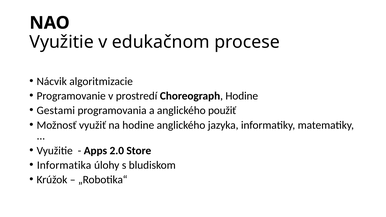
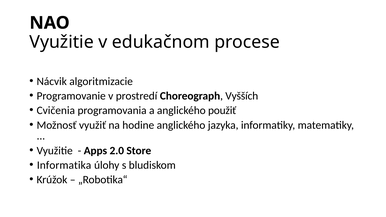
Choreograph Hodine: Hodine -> Vyšších (242, 96)
Gestami: Gestami -> Cvičenia (56, 111)
